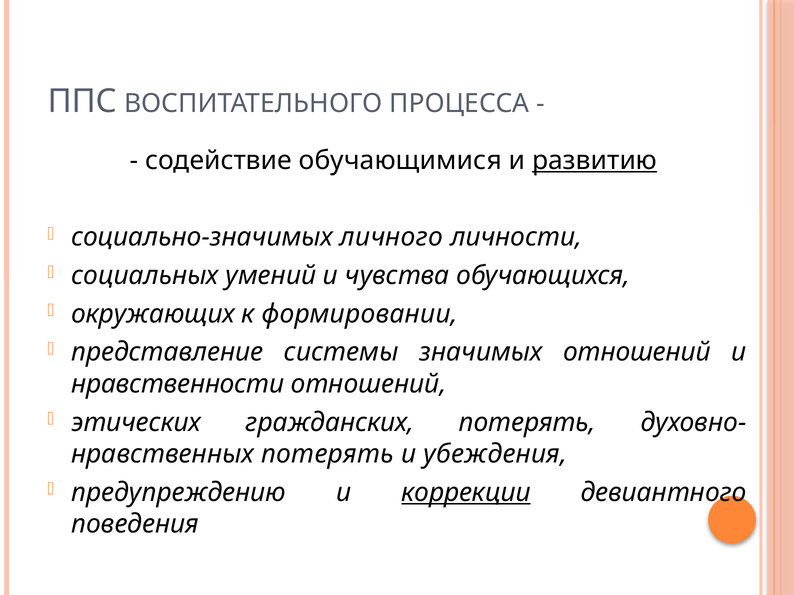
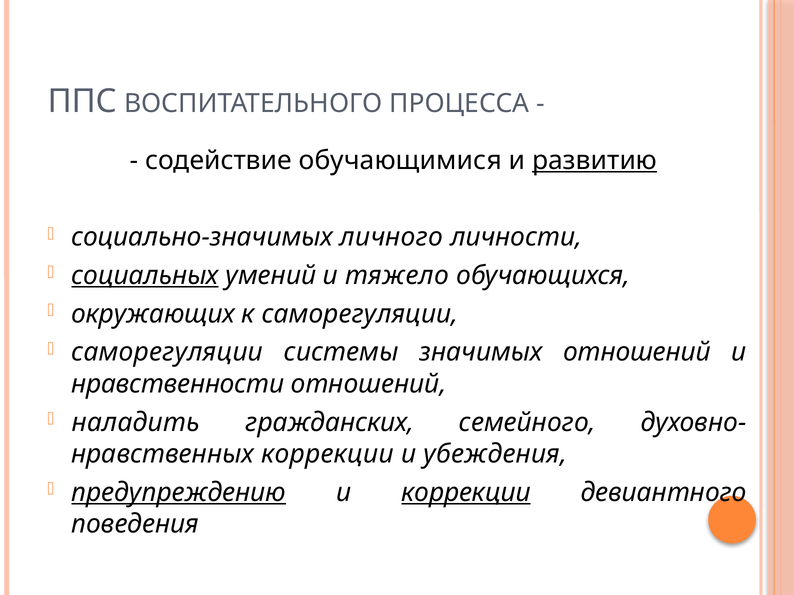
социальных underline: none -> present (145, 276)
чувства: чувства -> тяжело (397, 276)
к формировании: формировании -> саморегуляции (360, 314)
представление: представление -> саморегуляции (167, 353)
этических: этических -> наладить (136, 423)
гражданских потерять: потерять -> семейного (527, 423)
потерять: потерять -> коррекции (327, 454)
предупреждению underline: none -> present (179, 493)
